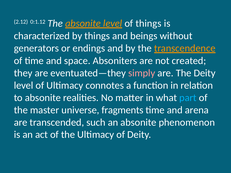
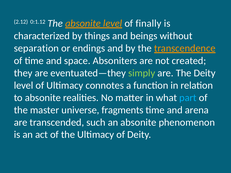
of things: things -> finally (148, 23)
generators: generators -> separation (36, 48)
simply colour: pink -> light green (142, 73)
